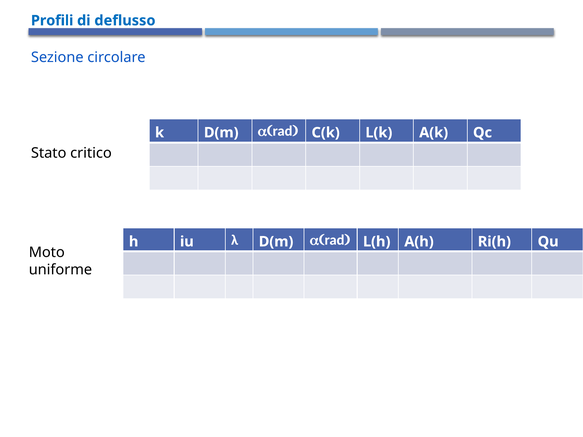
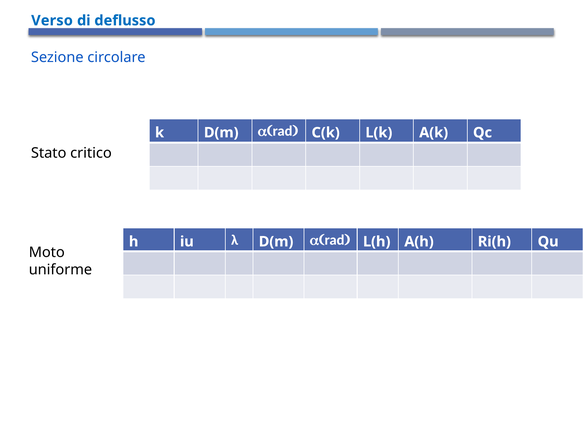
Profili: Profili -> Verso (52, 21)
